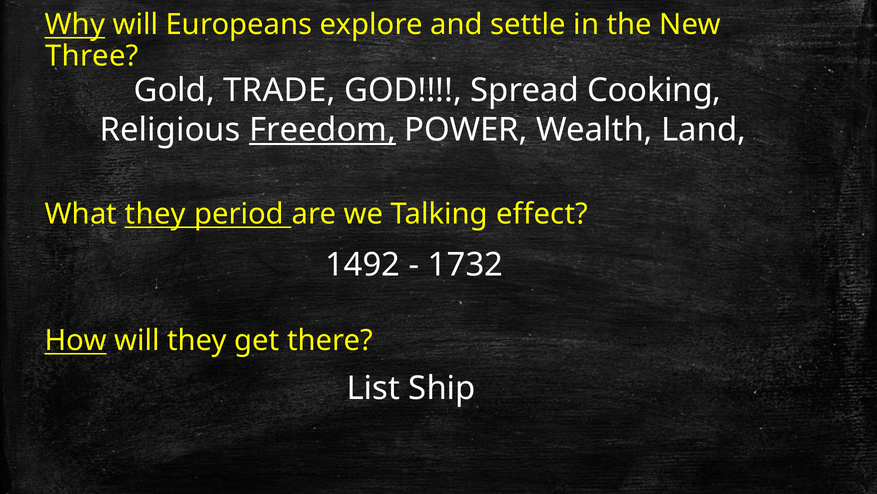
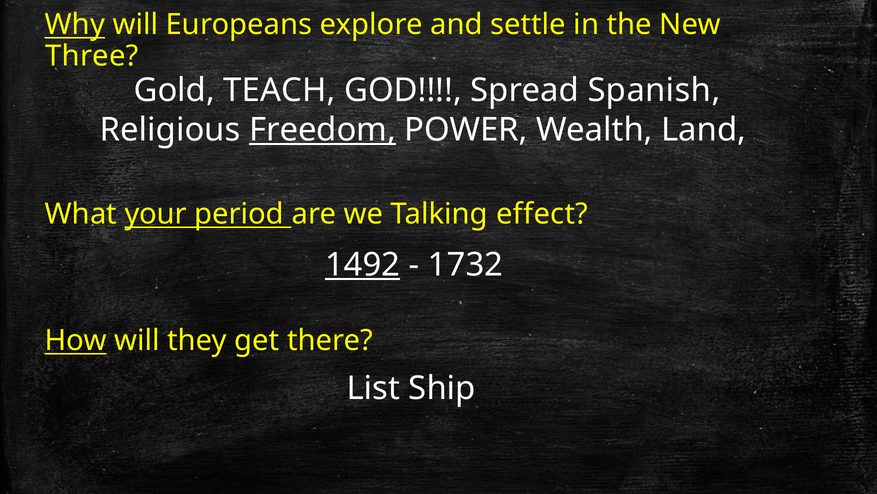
TRADE: TRADE -> TEACH (279, 90)
Cooking: Cooking -> Spanish (654, 90)
What they: they -> your (156, 214)
1492 underline: none -> present (363, 264)
